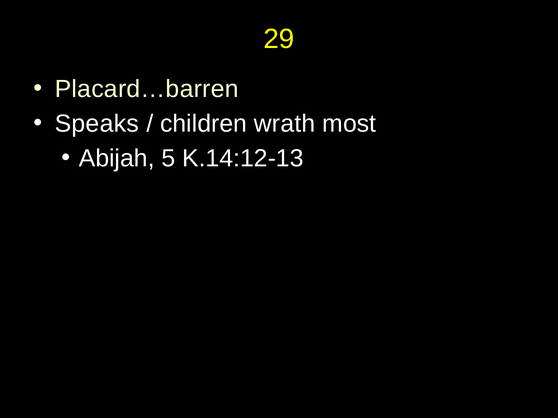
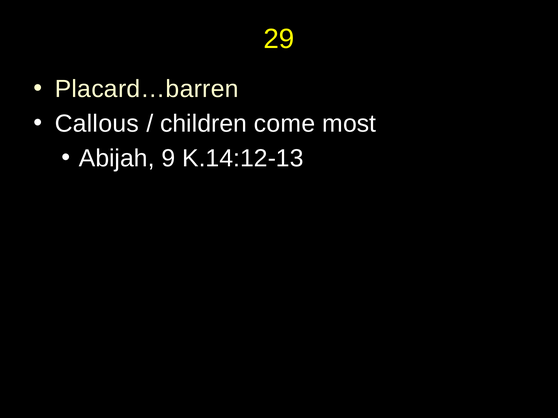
Speaks: Speaks -> Callous (97, 124)
wrath: wrath -> come (285, 124)
5: 5 -> 9 (168, 159)
